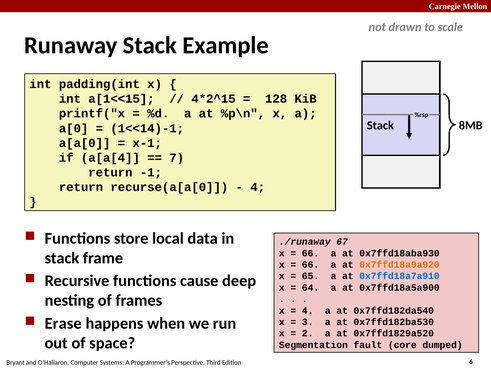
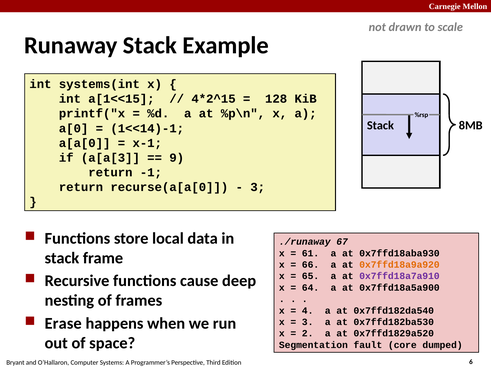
padding(int: padding(int -> systems(int (99, 84)
a[a[4: a[a[4 -> a[a[3 (110, 158)
7: 7 -> 9 (177, 158)
4: 4 -> 3 (258, 187)
66: 66 -> 61 (311, 253)
0x7ffd18a7a910 colour: blue -> purple (399, 276)
